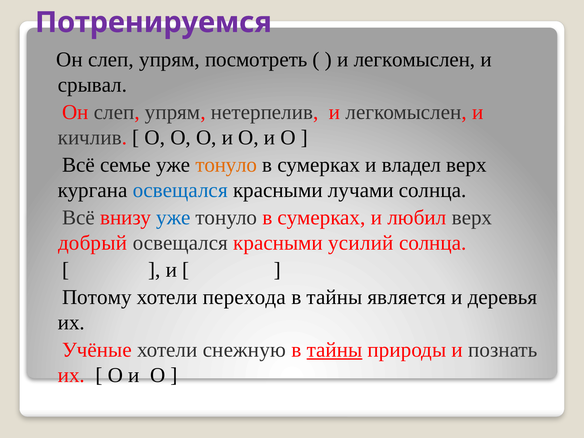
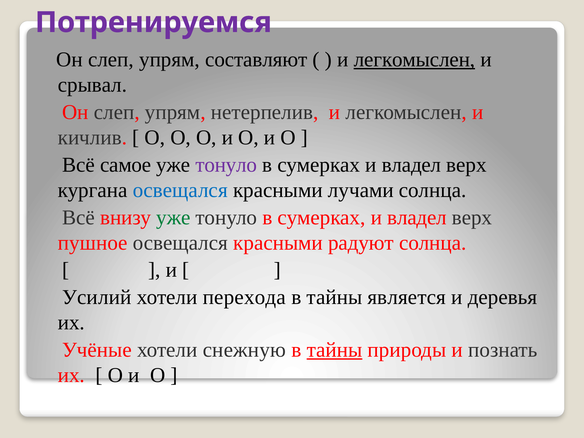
посмотреть: посмотреть -> составляют (256, 60)
легкомыслен underline: none -> present (414, 60)
семье: семье -> самое (126, 165)
тонуло colour: orange -> purple (226, 165)
уже colour: blue -> green (173, 217)
любил: любил -> владел (417, 217)
добрый: добрый -> пушное (93, 243)
усилий: усилий -> радуют (361, 243)
Потому: Потому -> Усилий (97, 297)
